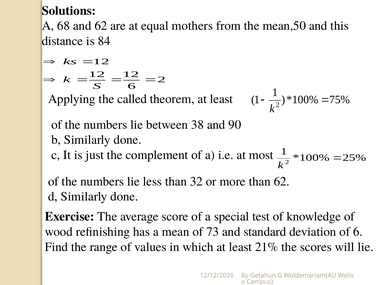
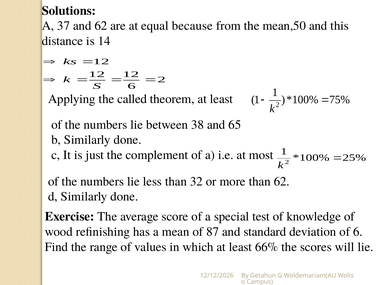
68: 68 -> 37 (64, 26)
mothers: mothers -> because (192, 26)
84: 84 -> 14 (104, 41)
90: 90 -> 65 (235, 125)
73: 73 -> 87 (213, 232)
21%: 21% -> 66% (267, 247)
